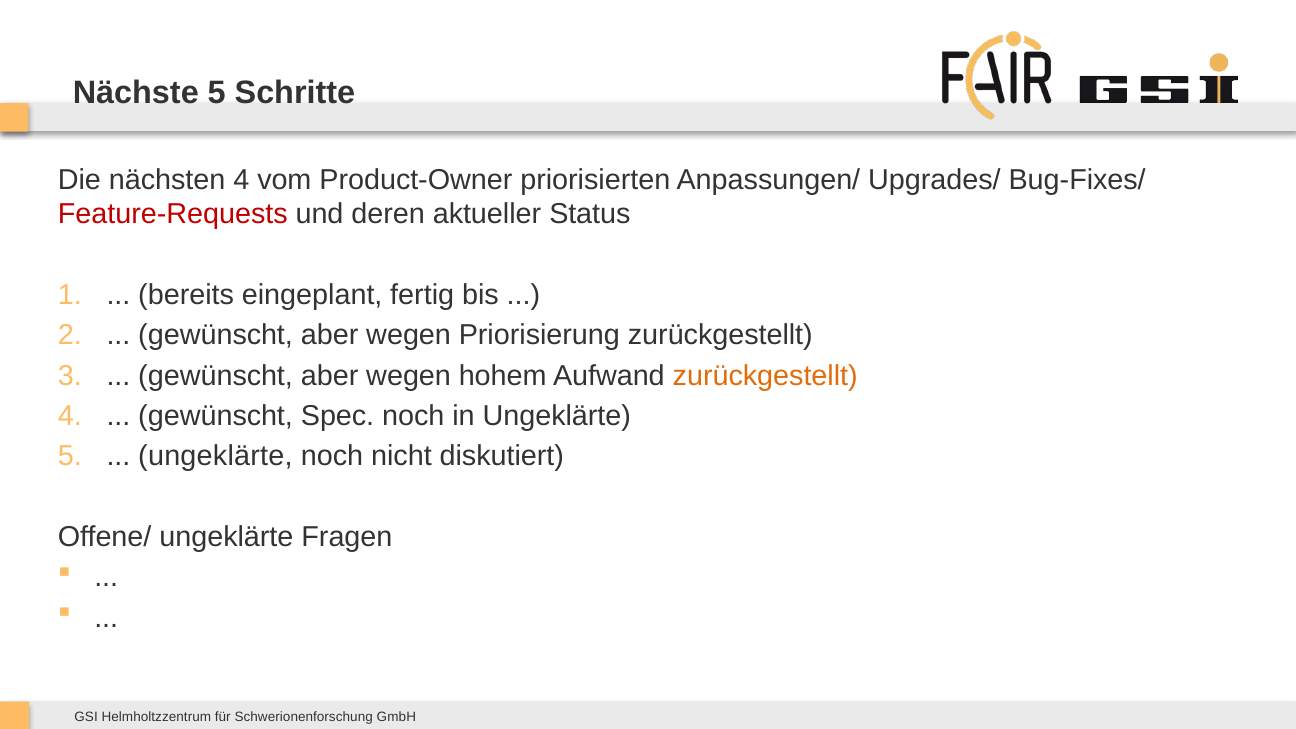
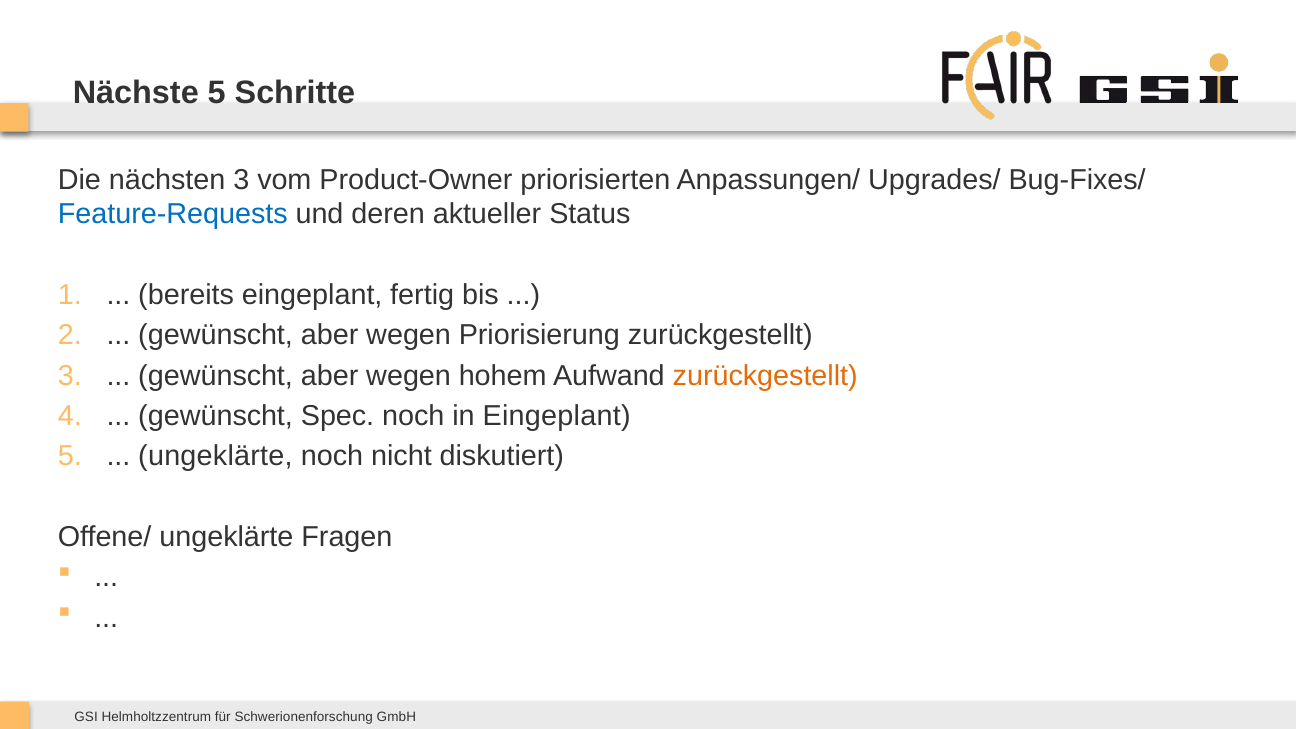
nächsten 4: 4 -> 3 (241, 180)
Feature-Requests colour: red -> blue (173, 214)
in Ungeklärte: Ungeklärte -> Eingeplant (557, 416)
